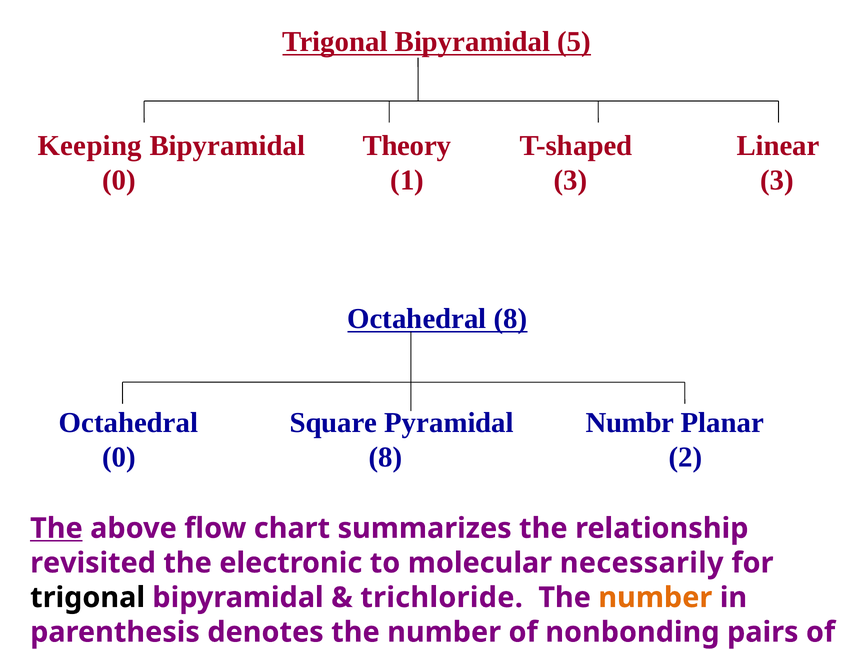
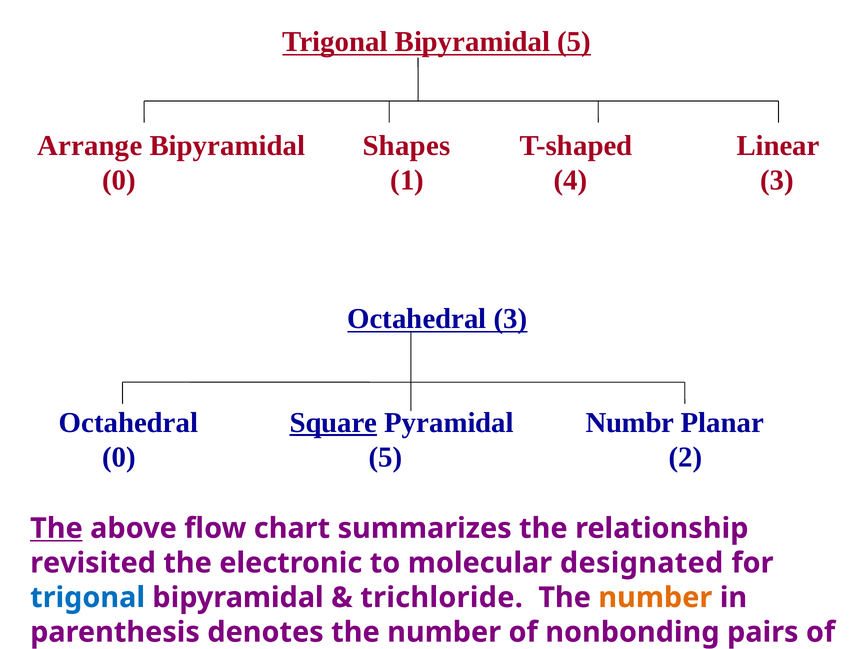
Keeping: Keeping -> Arrange (90, 146)
Theory: Theory -> Shapes (407, 146)
1 3: 3 -> 4 (570, 180)
Octahedral 8: 8 -> 3 (511, 319)
Square underline: none -> present (333, 422)
0 8: 8 -> 5 (386, 457)
necessarily: necessarily -> designated (642, 563)
trigonal colour: black -> blue (88, 597)
